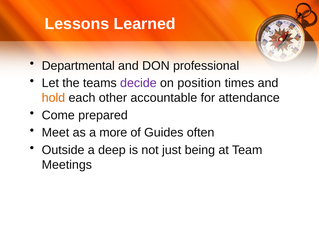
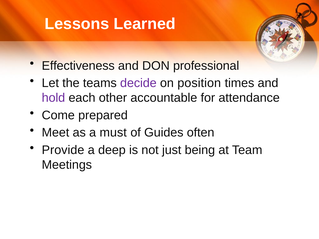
Departmental: Departmental -> Effectiveness (78, 66)
hold colour: orange -> purple (53, 98)
more: more -> must (113, 133)
Outside: Outside -> Provide (63, 150)
